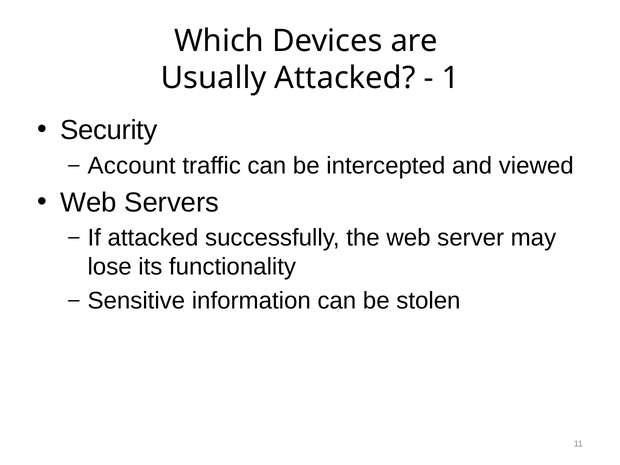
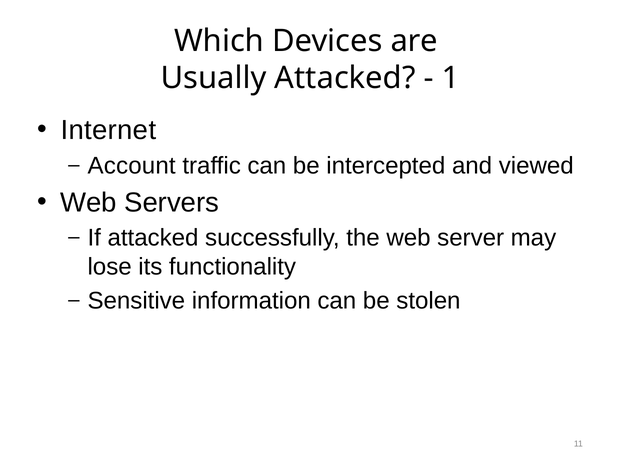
Security: Security -> Internet (109, 130)
